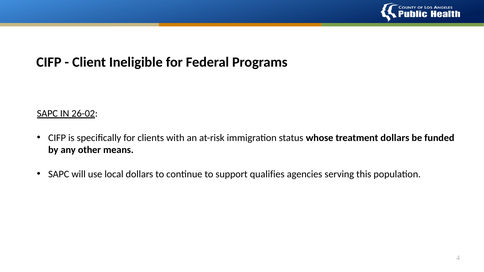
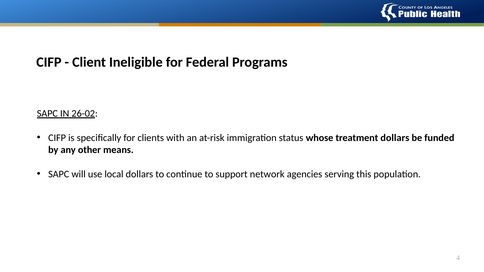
qualifies: qualifies -> network (267, 174)
